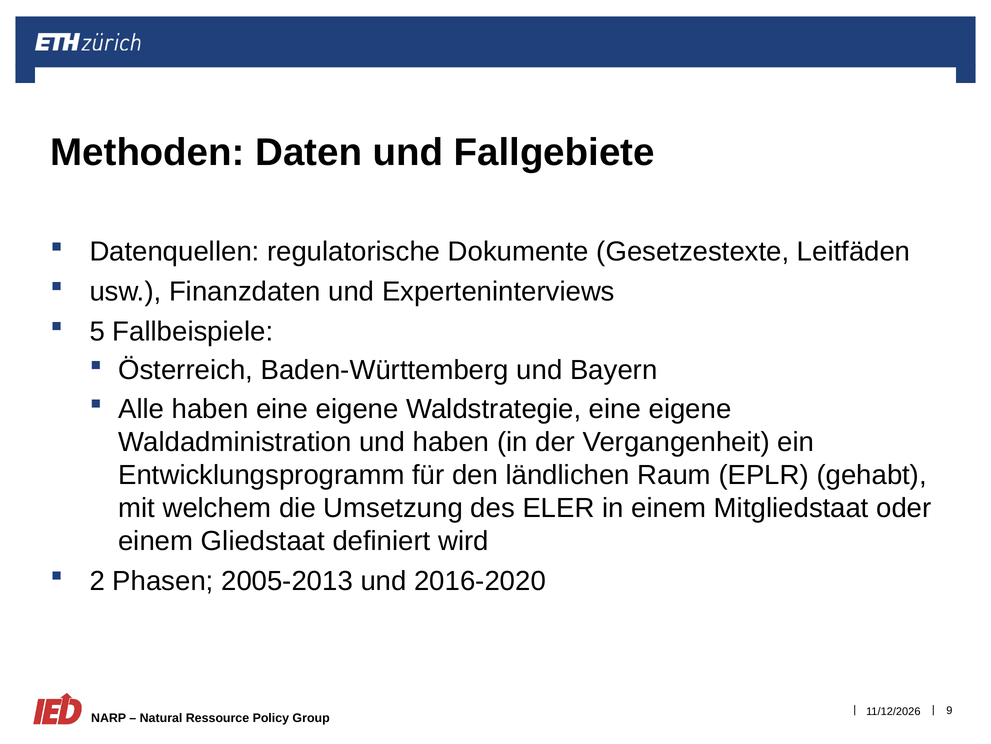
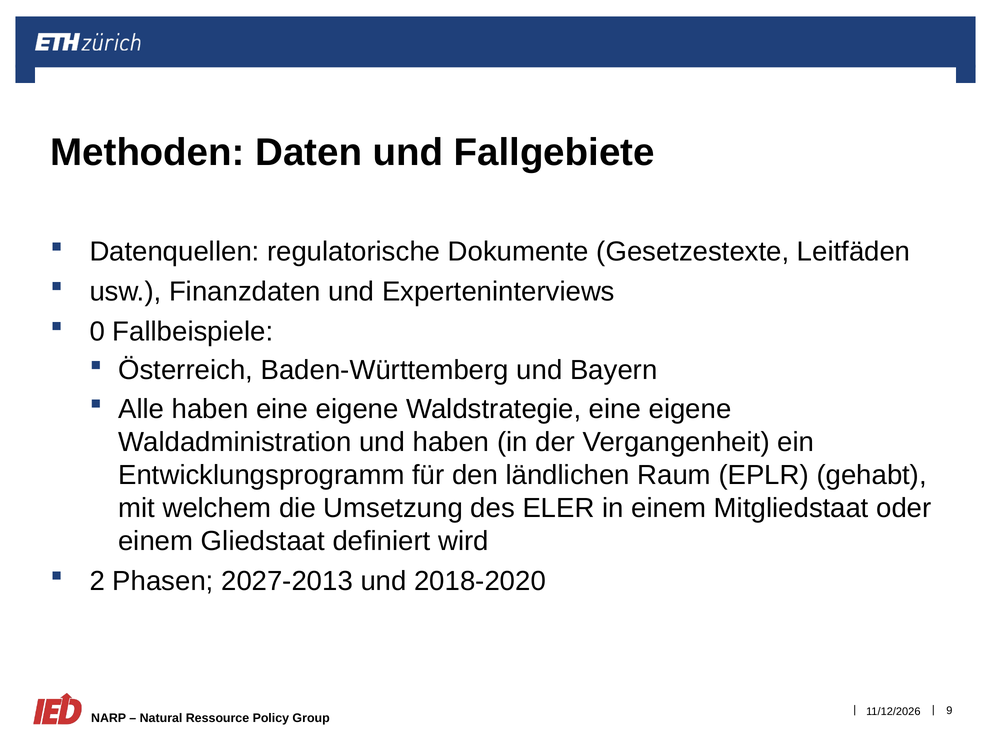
5: 5 -> 0 (97, 331)
2005-2013: 2005-2013 -> 2027-2013 (287, 581)
2016-2020: 2016-2020 -> 2018-2020 (480, 581)
